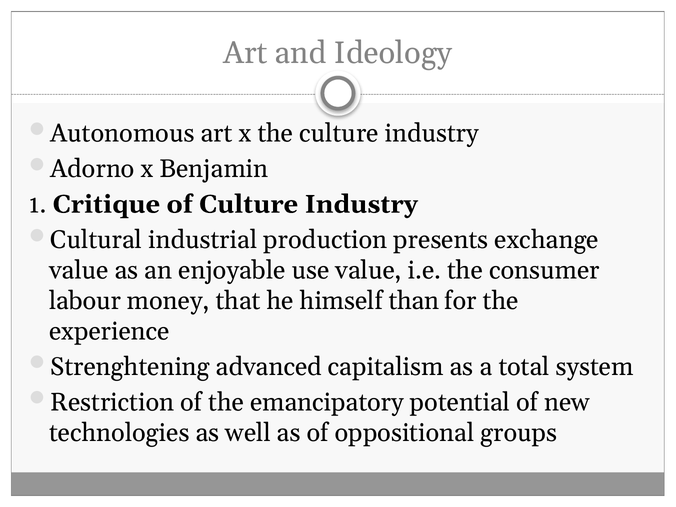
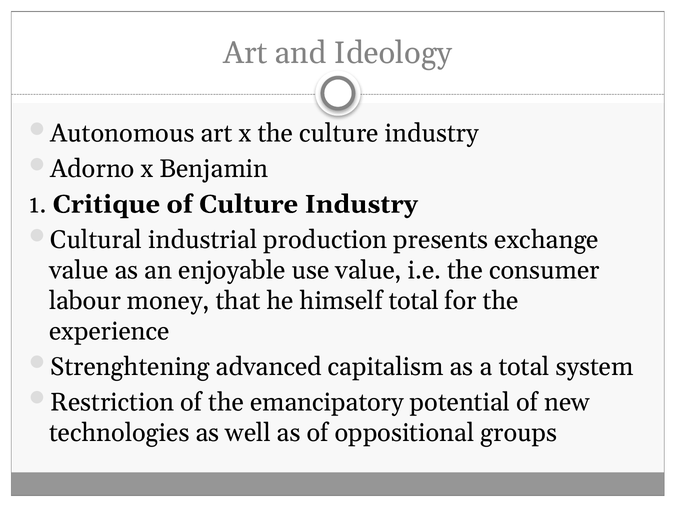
himself than: than -> total (414, 301)
